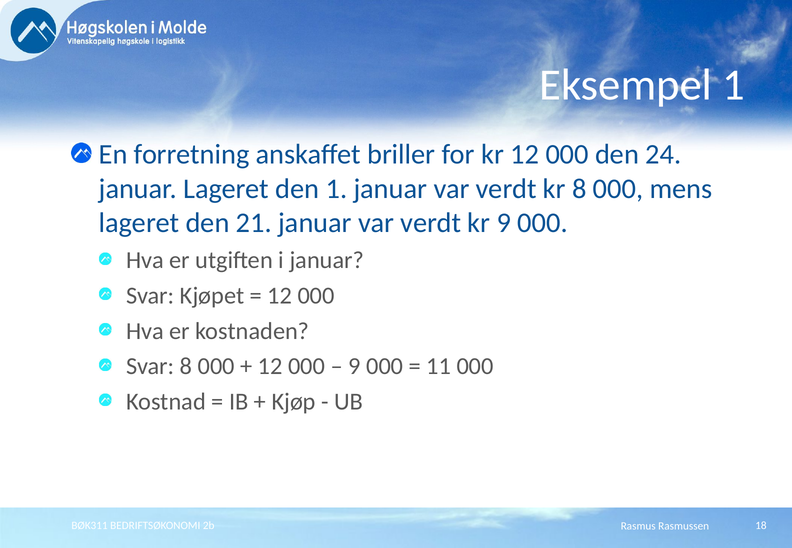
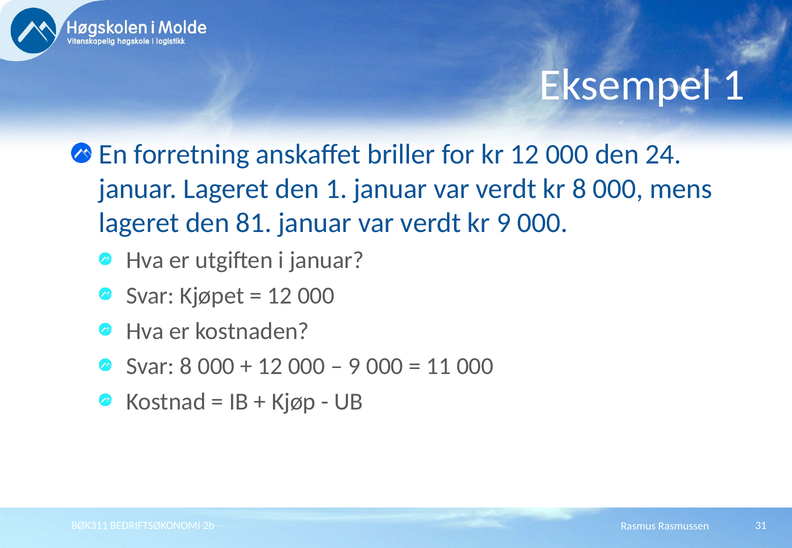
21: 21 -> 81 (254, 223)
18: 18 -> 31 (761, 526)
